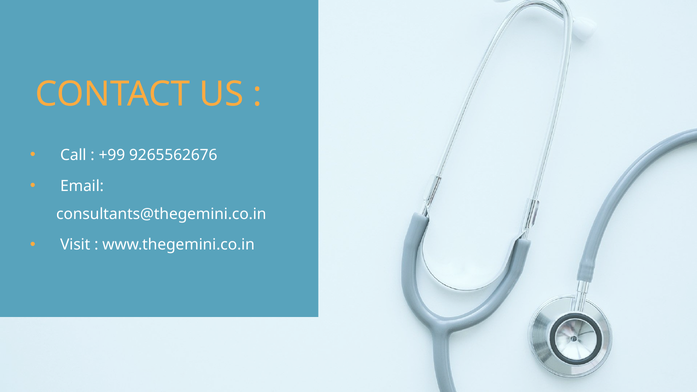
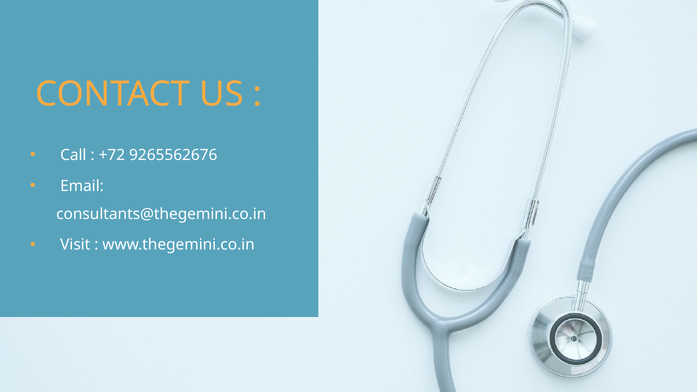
+99: +99 -> +72 (112, 155)
